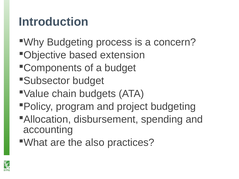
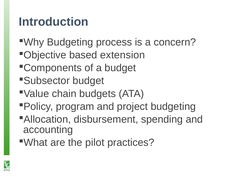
also: also -> pilot (95, 143)
